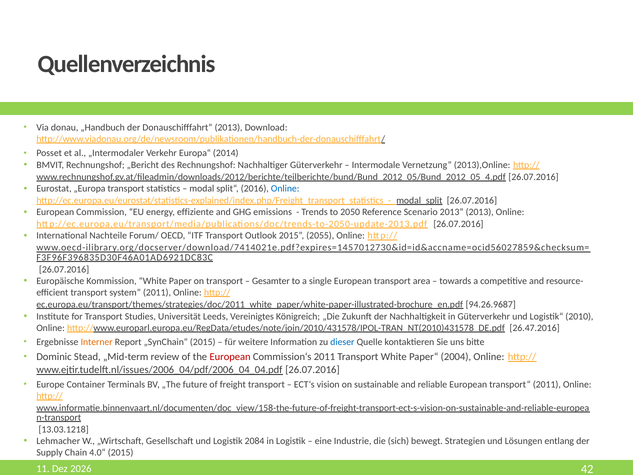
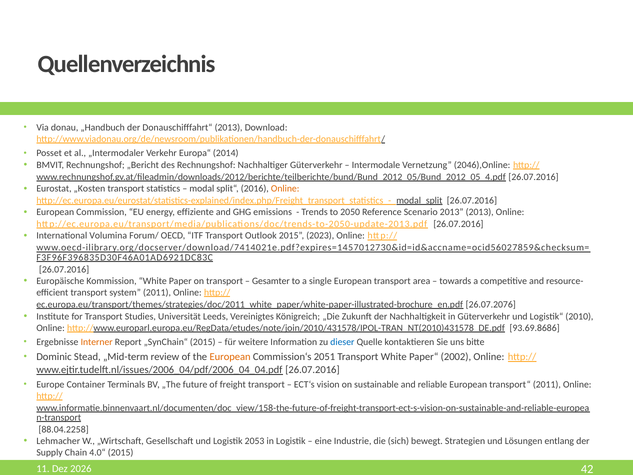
2013),Online: 2013),Online -> 2046),Online (482, 165)
„Europa: „Europa -> „Kosten (90, 189)
Online colour: blue -> orange (285, 189)
Nachteile: Nachteile -> Volumina (108, 236)
2055: 2055 -> 2023 (320, 236)
94.26.9687: 94.26.9687 -> 26.07.2076 (491, 304)
26.47.2016: 26.47.2016 -> 93.69.8686 (535, 328)
European colour: red -> orange (230, 357)
Commission‘s 2011: 2011 -> 2051 (324, 357)
2004: 2004 -> 2002 (456, 357)
13.03.1218: 13.03.1218 -> 88.04.2258 (64, 429)
2084: 2084 -> 2053 (255, 441)
